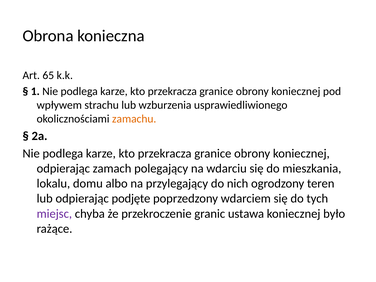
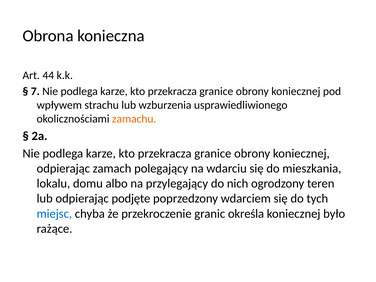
65: 65 -> 44 (48, 75)
1: 1 -> 7 (35, 91)
miejsc colour: purple -> blue (54, 214)
ustawa: ustawa -> określa (246, 214)
